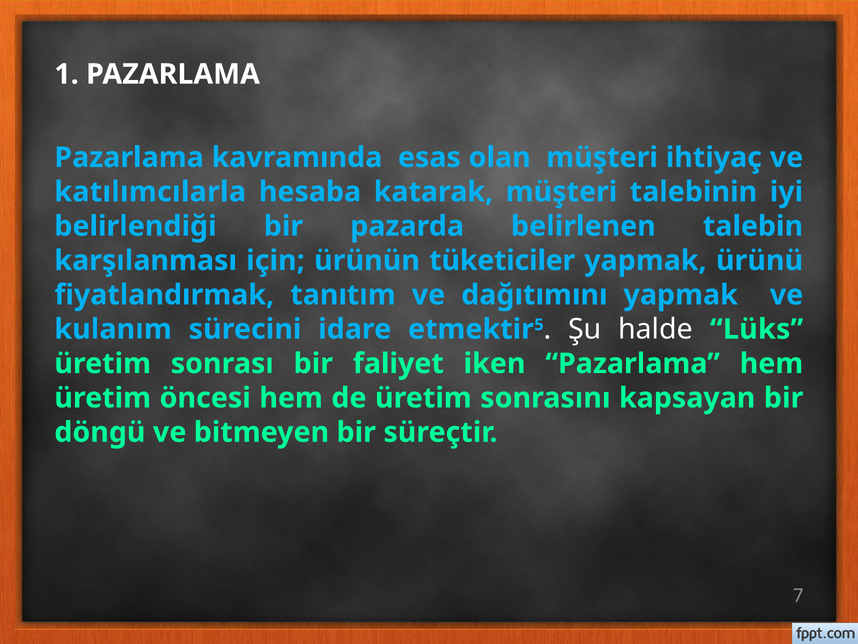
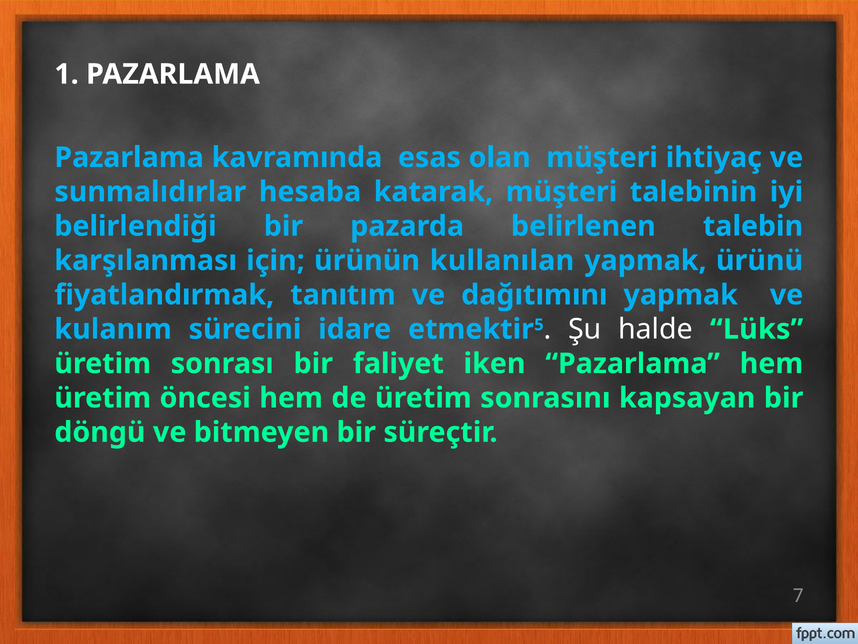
katılımcılarla: katılımcılarla -> sunmalıdırlar (150, 192)
tüketiciler: tüketiciler -> kullanılan (502, 260)
